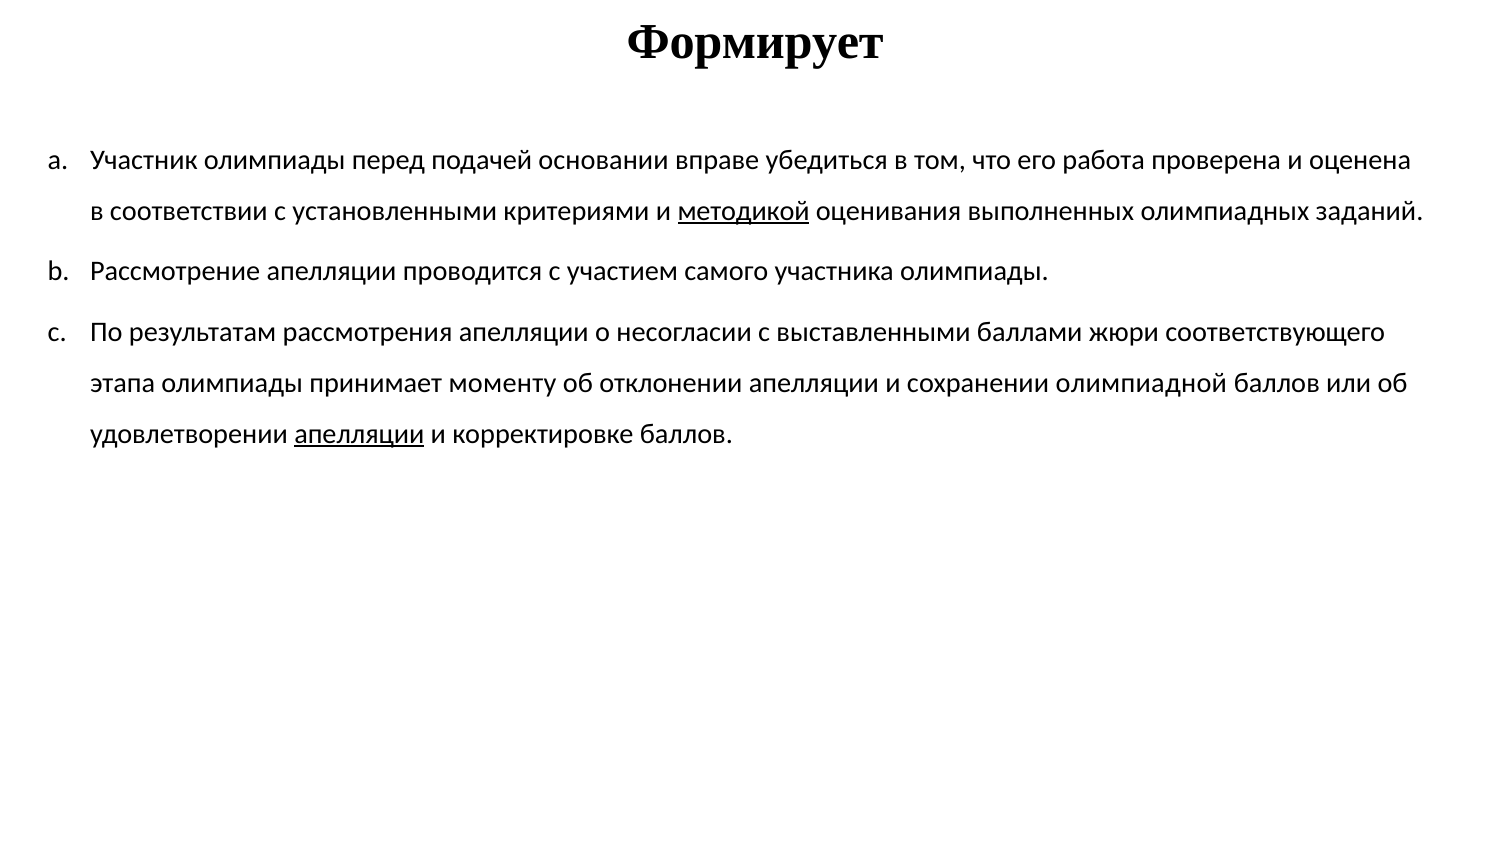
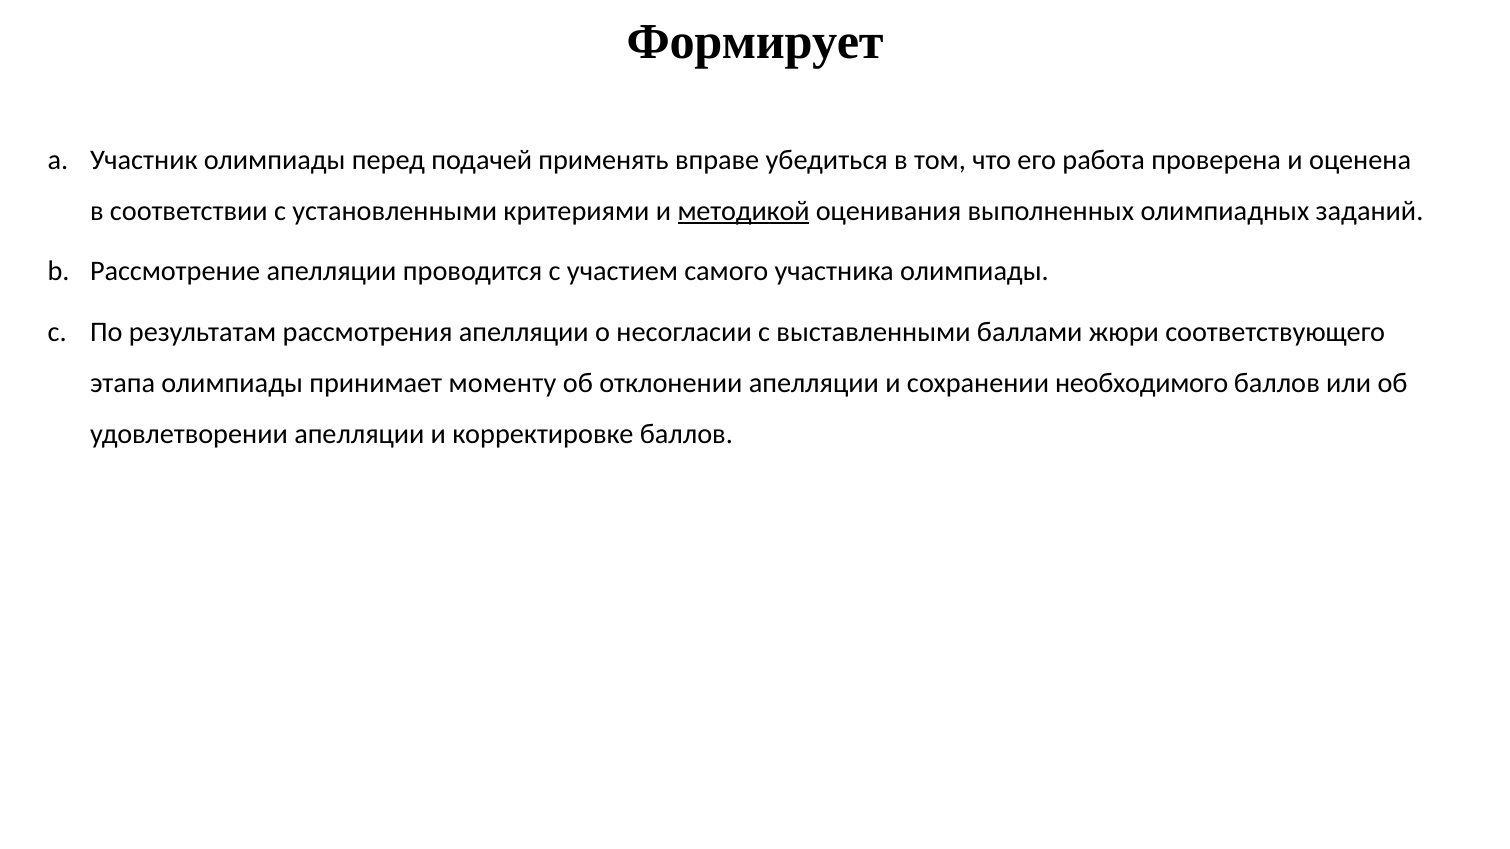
основании: основании -> применять (604, 160)
олимпиадной: олимпиадной -> необходимого (1142, 383)
апелляции underline: present -> none (359, 434)
